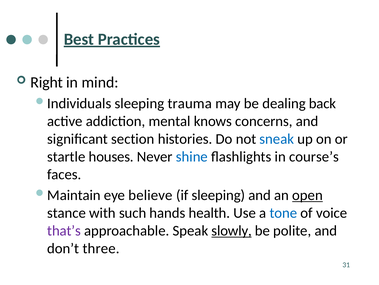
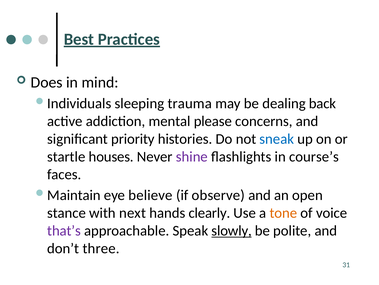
Right: Right -> Does (47, 82)
knows: knows -> please (213, 121)
section: section -> priority (133, 139)
shine colour: blue -> purple (192, 156)
if sleeping: sleeping -> observe (218, 195)
open underline: present -> none (307, 195)
such: such -> next (133, 212)
health: health -> clearly (209, 212)
tone colour: blue -> orange (283, 212)
